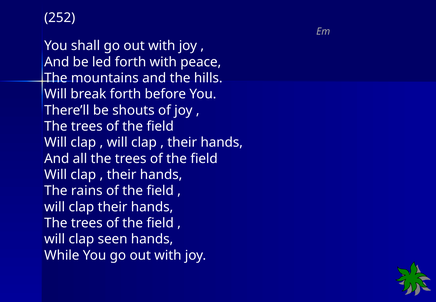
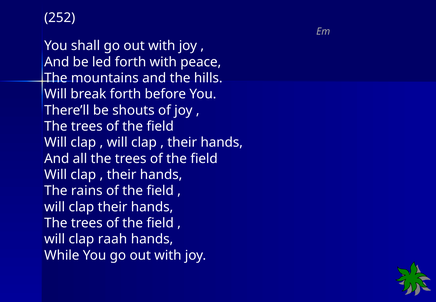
seen: seen -> raah (113, 239)
